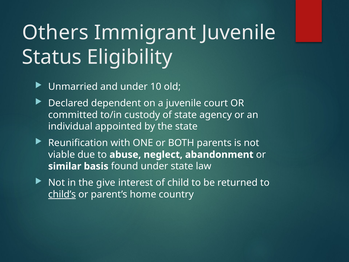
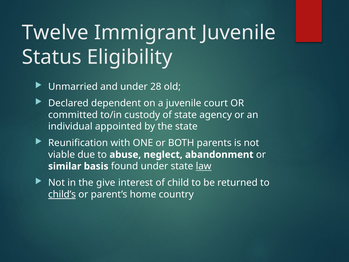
Others: Others -> Twelve (55, 33)
10: 10 -> 28 (156, 87)
law underline: none -> present (204, 166)
